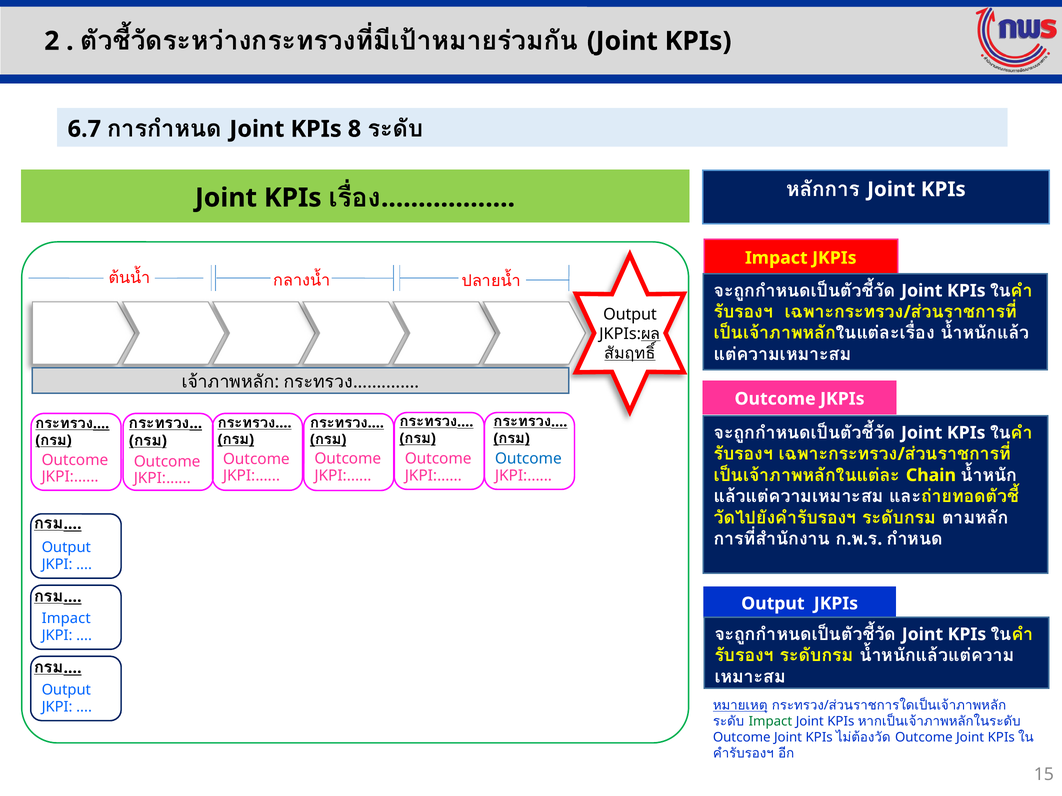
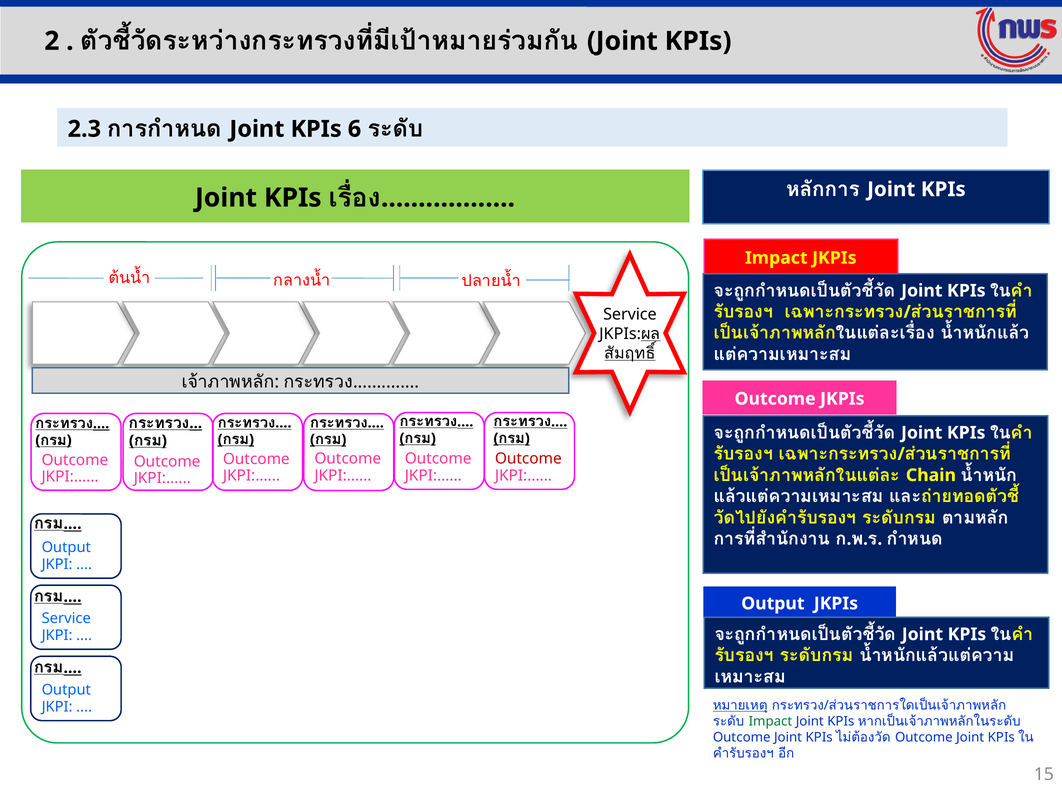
6.7: 6.7 -> 2.3 (84, 129)
8: 8 -> 6 (354, 129)
Output: Output -> Service (630, 315)
Outcome colour: blue -> red (528, 459)
Impact: Impact -> Service (66, 619)
